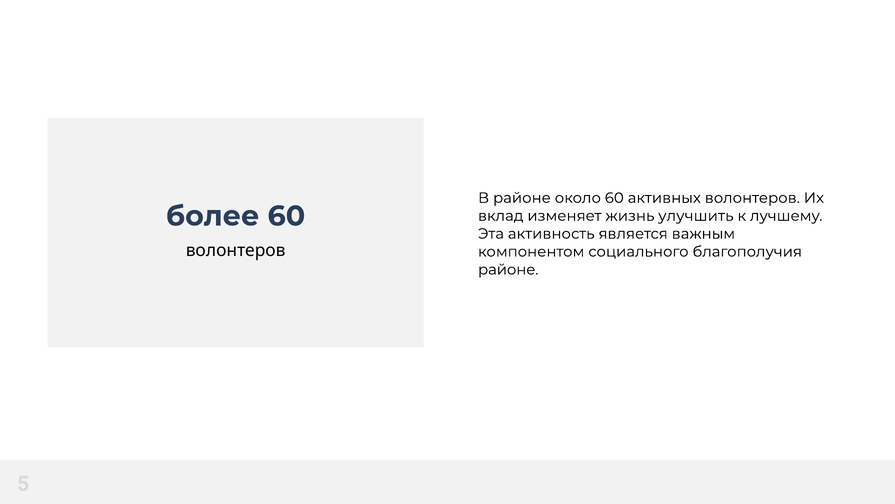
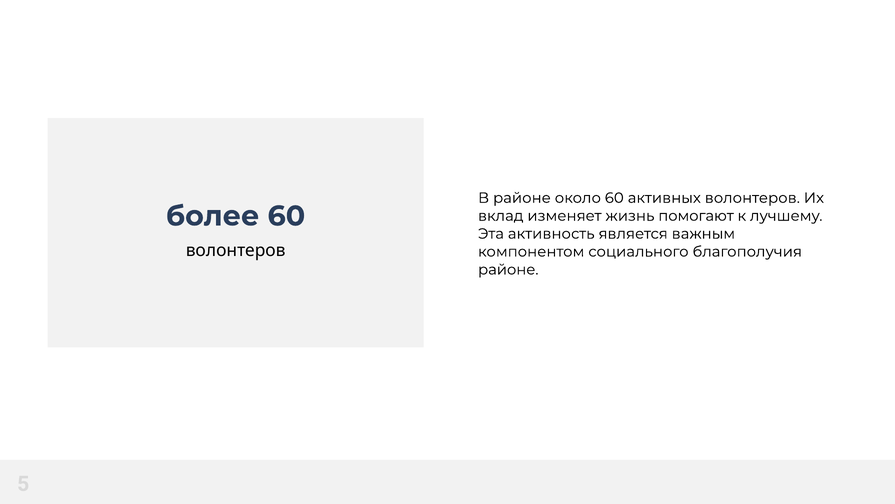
улучшить: улучшить -> помогают (696, 216)
